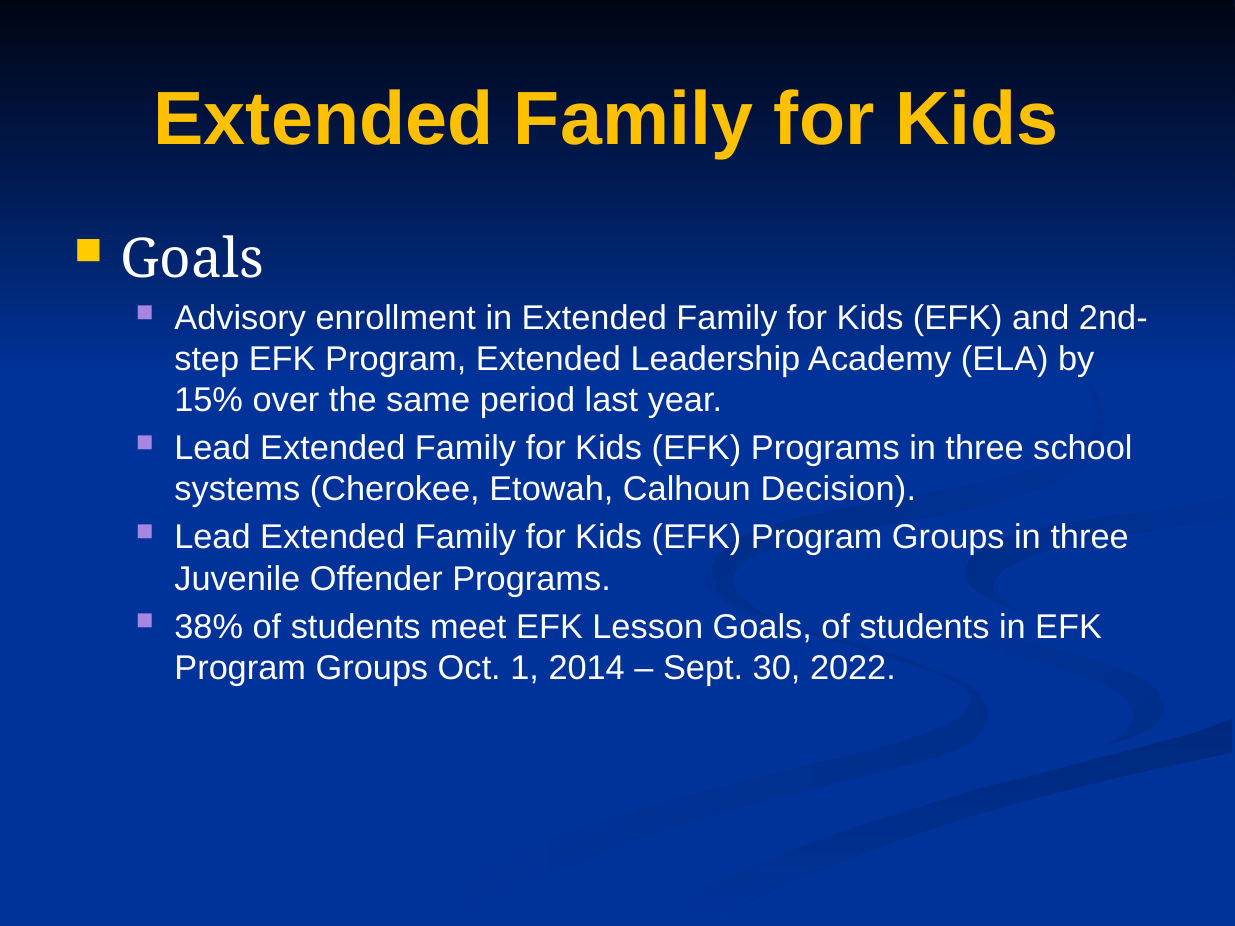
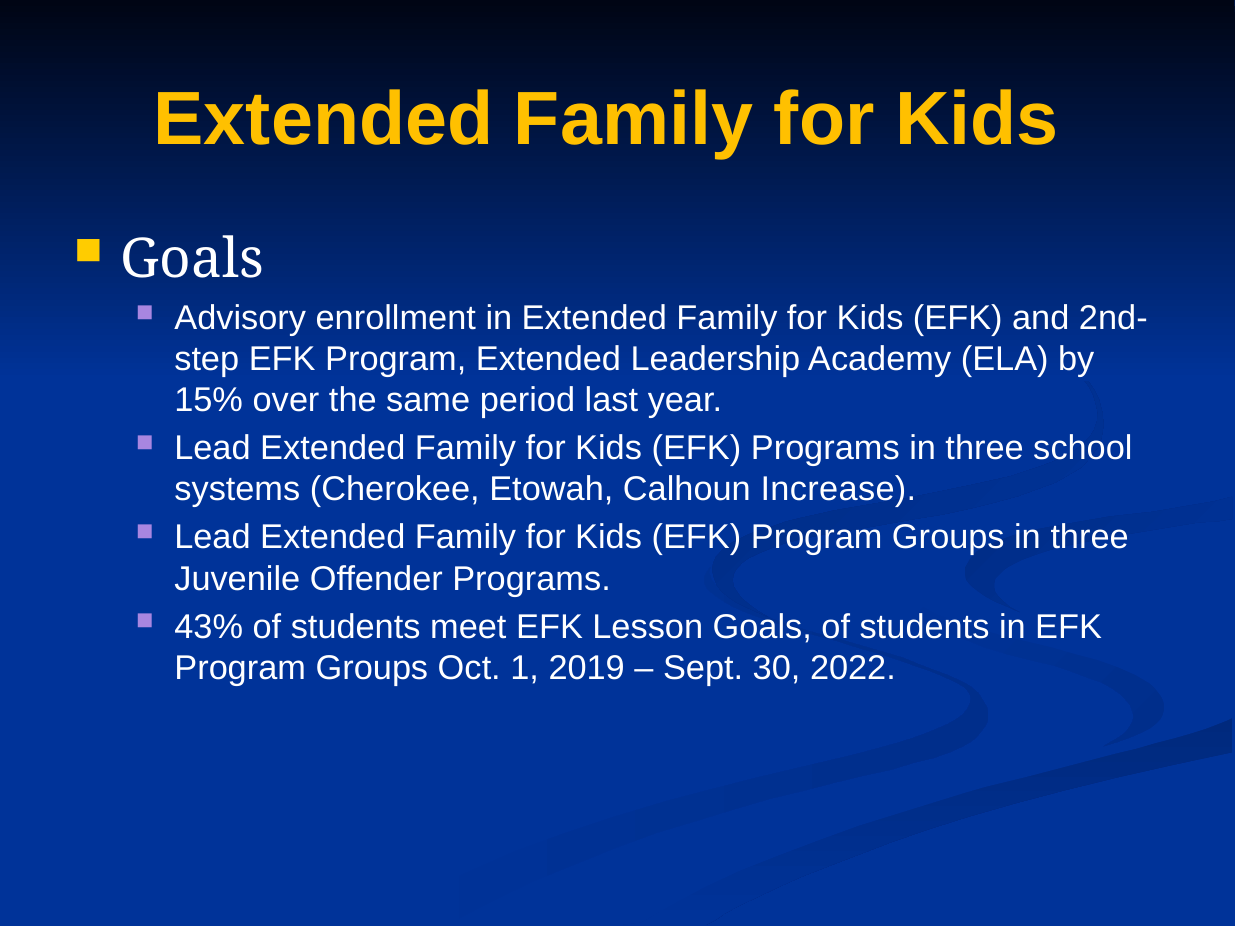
Decision: Decision -> Increase (838, 490)
38%: 38% -> 43% (209, 627)
2014: 2014 -> 2019 (587, 668)
